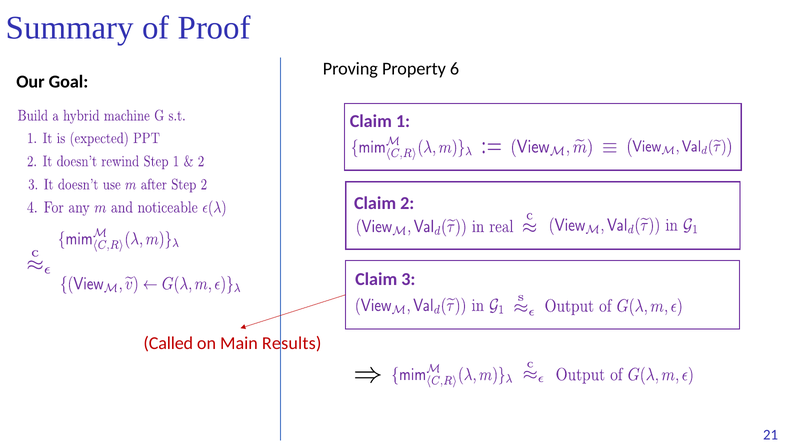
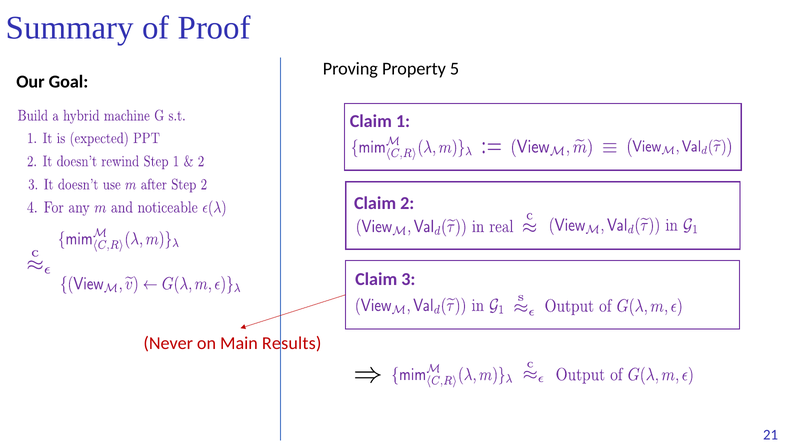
6: 6 -> 5 (455, 69)
Called: Called -> Never (168, 343)
